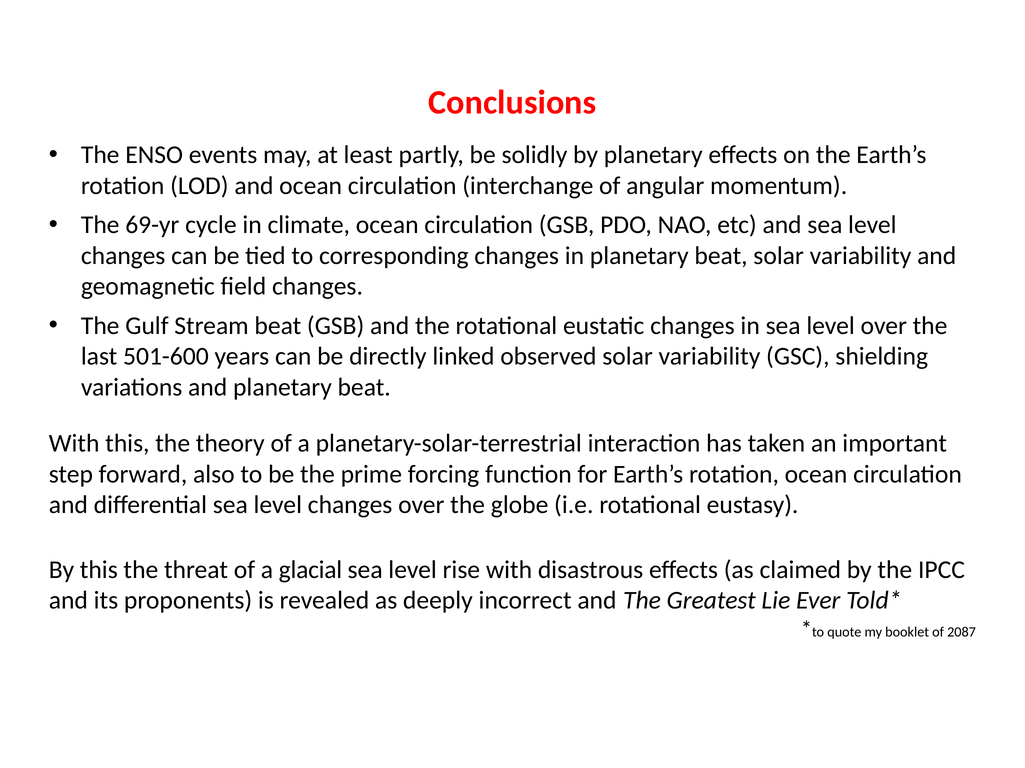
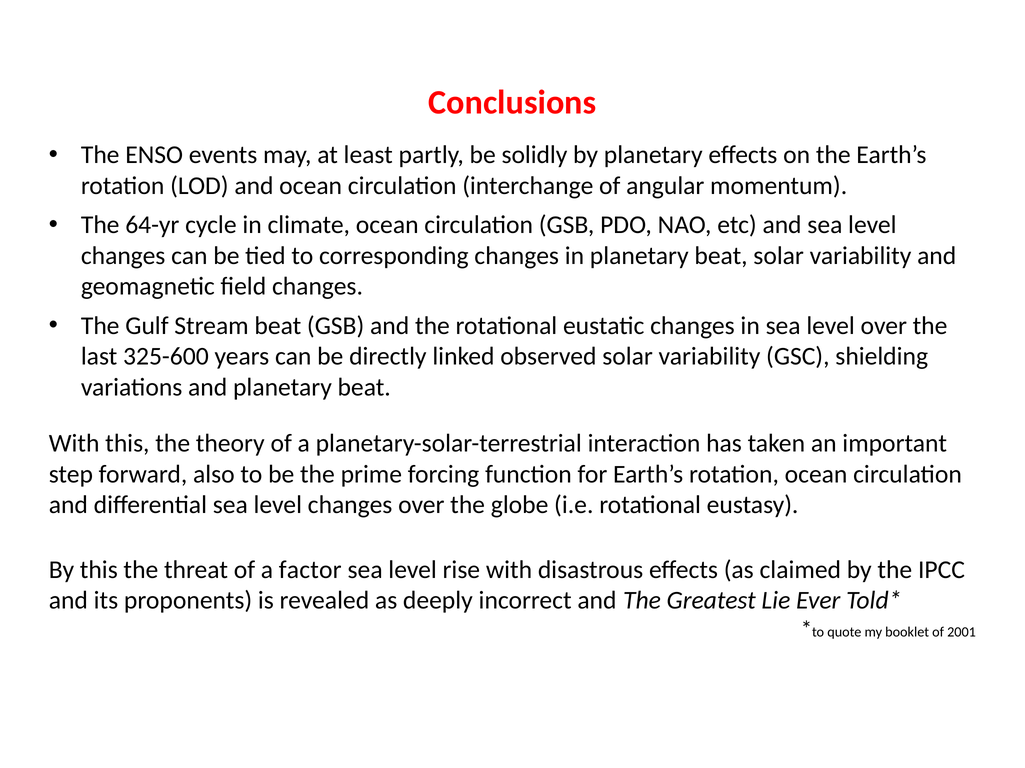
69-yr: 69-yr -> 64-yr (152, 225)
501-600: 501-600 -> 325-600 (166, 357)
glacial: glacial -> factor (310, 570)
2087: 2087 -> 2001 (962, 633)
